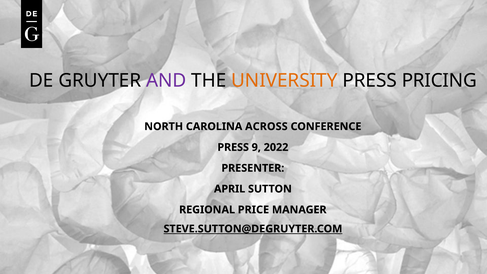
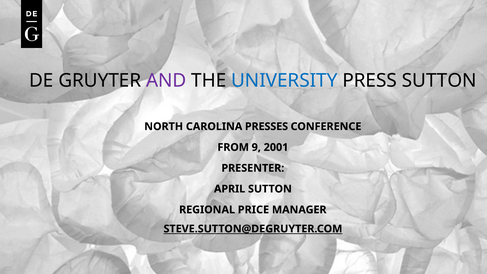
UNIVERSITY colour: orange -> blue (284, 81)
PRESS PRICING: PRICING -> SUTTON (439, 81)
ACROSS: ACROSS -> PRESSES (266, 126)
PRESS: PRESS -> FROM (233, 147)
2022: 2022 -> 2001 (276, 147)
